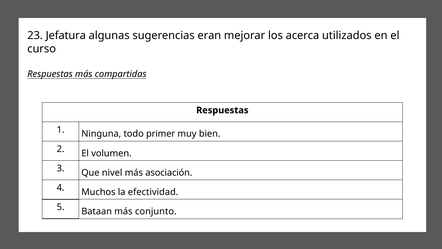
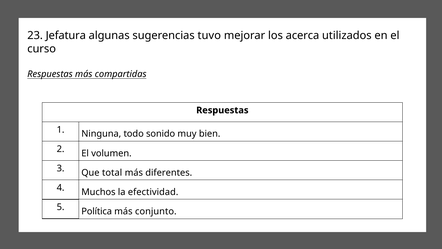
eran: eran -> tuvo (209, 36)
primer: primer -> sonido (161, 134)
nivel: nivel -> total (112, 172)
asociación: asociación -> diferentes (169, 172)
Bataan: Bataan -> Política (97, 211)
